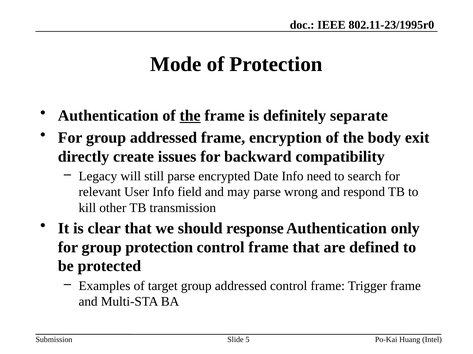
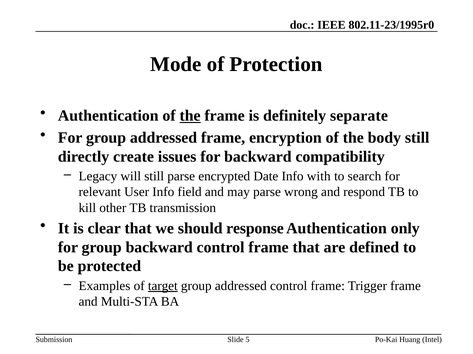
body exit: exit -> still (417, 138)
need: need -> with (319, 177)
group protection: protection -> backward (159, 248)
target underline: none -> present (163, 286)
